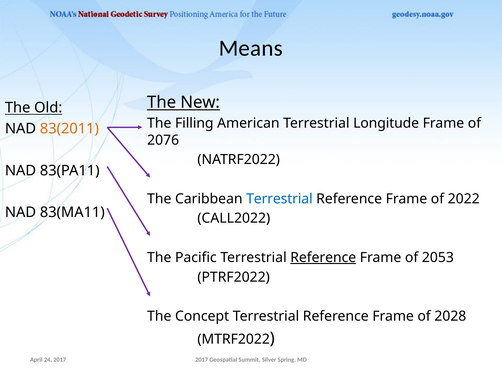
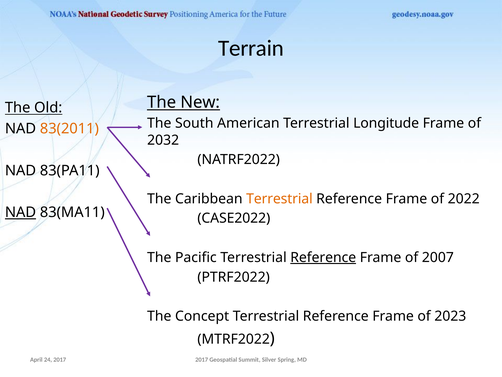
Means: Means -> Terrain (251, 48)
Filling: Filling -> South (194, 123)
2076: 2076 -> 2032 (163, 140)
Terrestrial colour: blue -> orange (279, 199)
NAD underline: none -> present (21, 212)
CALL2022: CALL2022 -> CASE2022 (234, 218)
2053: 2053 -> 2007 (438, 257)
2028: 2028 -> 2023 (450, 316)
